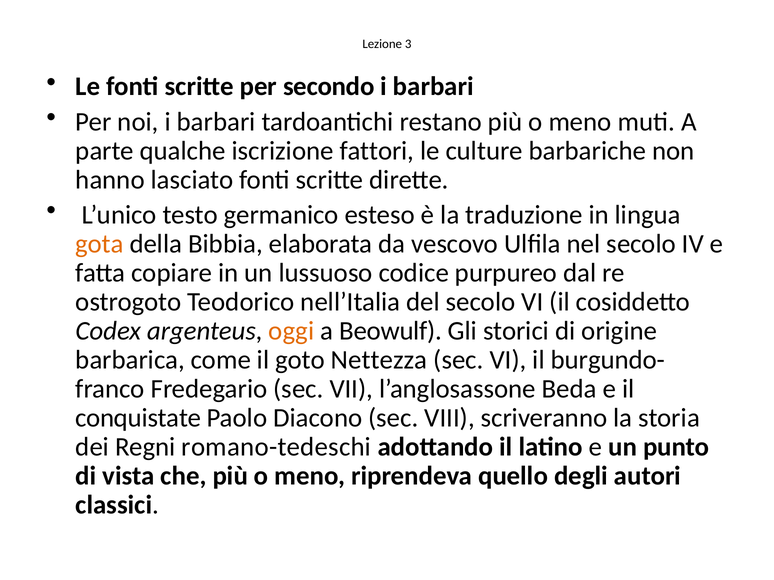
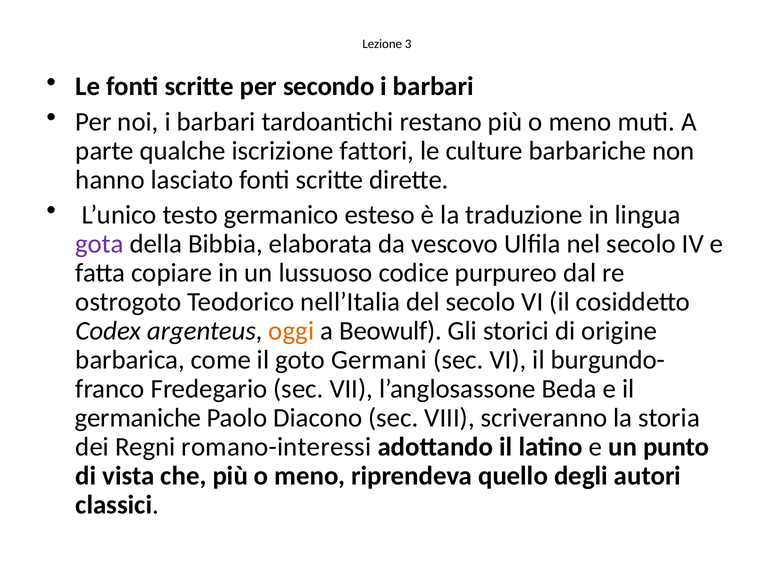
gota colour: orange -> purple (100, 244)
Nettezza: Nettezza -> Germani (379, 360)
conquistate: conquistate -> germaniche (138, 418)
romano-tedeschi: romano-tedeschi -> romano-interessi (276, 447)
